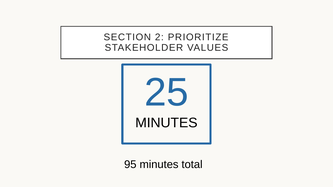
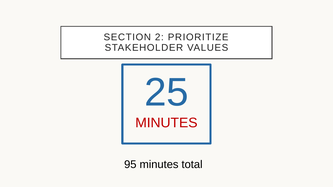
MINUTES colour: black -> red (166, 123)
